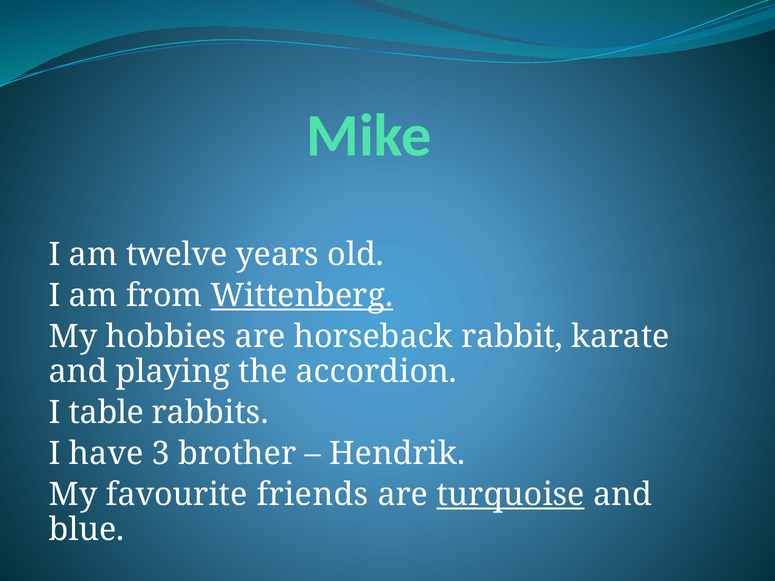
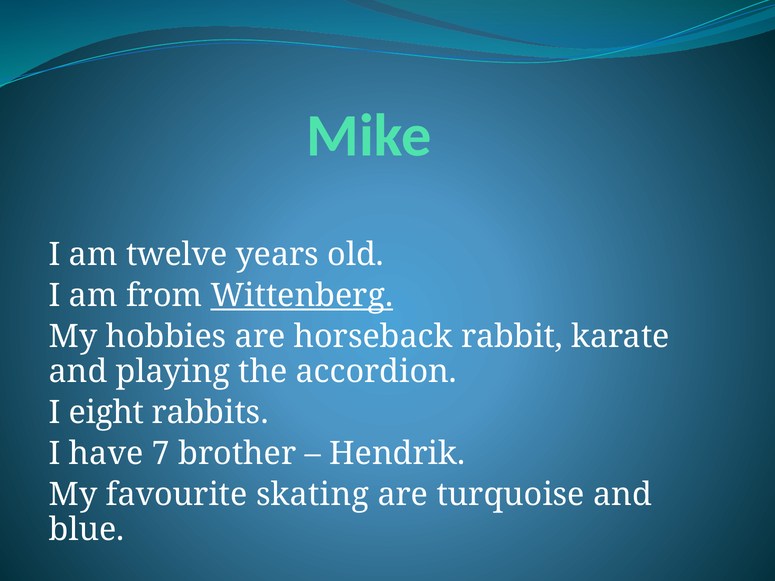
table: table -> eight (106, 413)
3: 3 -> 7 (161, 454)
friends: friends -> skating (313, 495)
turquoise underline: present -> none (511, 495)
